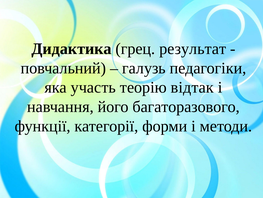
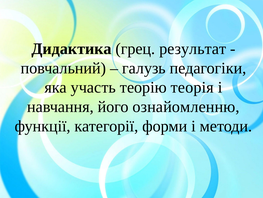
відтак: відтак -> теорія (192, 87)
багаторазового: багаторазового -> ознайомленню (186, 106)
